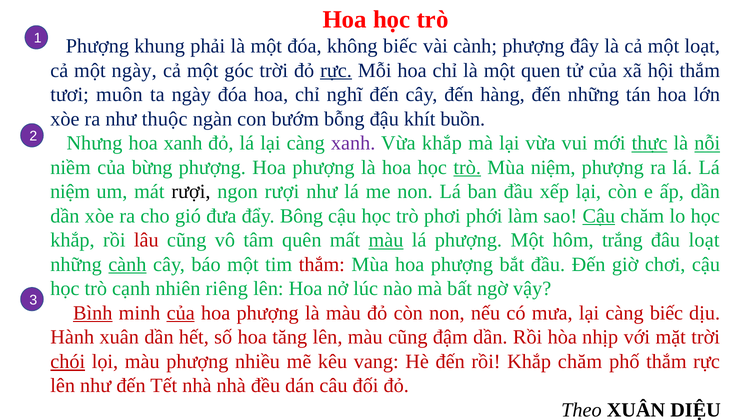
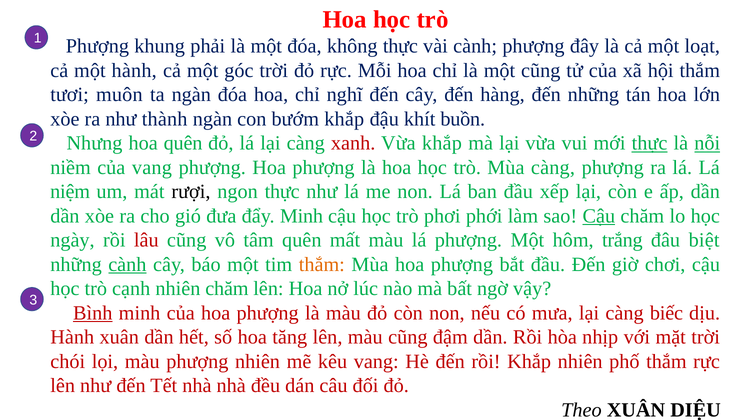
không biếc: biếc -> thực (400, 46)
một ngày: ngày -> hành (134, 70)
rực underline: present -> none (336, 70)
một quen: quen -> cũng (541, 70)
ta ngày: ngày -> ngàn (191, 95)
thuộc: thuộc -> thành (165, 119)
bướm bỗng: bỗng -> khắp (344, 119)
hoa xanh: xanh -> quên (183, 143)
xanh colour: purple -> red (353, 143)
của bừng: bừng -> vang (152, 168)
trò underline: present -> none (467, 168)
Mùa niệm: niệm -> càng (553, 168)
ngon rượi: rượi -> thực (282, 192)
đẩy Bông: Bông -> Minh (301, 216)
khắp: khắp -> ngày (72, 240)
màu underline: present -> none (386, 240)
đâu loạt: loạt -> biệt (704, 240)
thắm colour: red -> orange (322, 265)
nhiên riêng: riêng -> chăm (227, 289)
của underline: present -> none (181, 313)
chói underline: present -> none (68, 362)
phượng nhiều: nhiều -> nhiên (257, 362)
Khắp chăm: chăm -> nhiên (580, 362)
